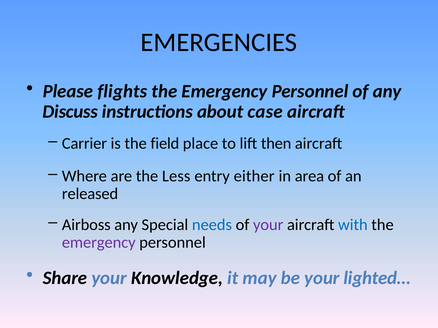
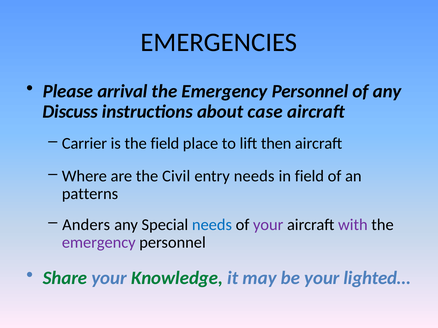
flights: flights -> arrival (123, 91)
Less: Less -> Civil (176, 176)
entry either: either -> needs (254, 176)
in area: area -> field (309, 176)
released: released -> patterns (90, 194)
Airboss: Airboss -> Anders (86, 225)
with colour: blue -> purple (353, 225)
Share colour: black -> green (65, 278)
Knowledge colour: black -> green (177, 278)
